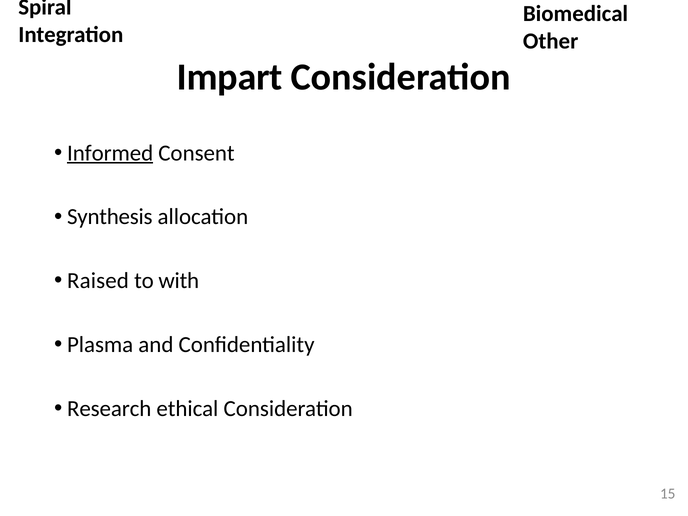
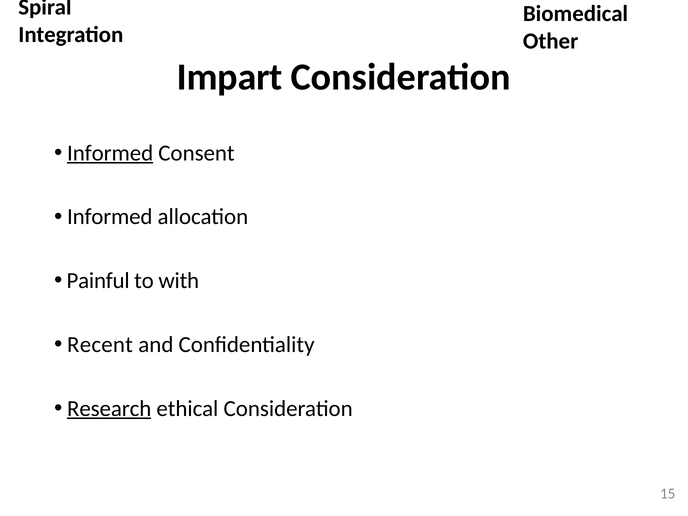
Synthesis: Synthesis -> Informed (110, 217)
Raised: Raised -> Painful (98, 281)
Plasma: Plasma -> Recent (100, 345)
Research underline: none -> present (109, 409)
